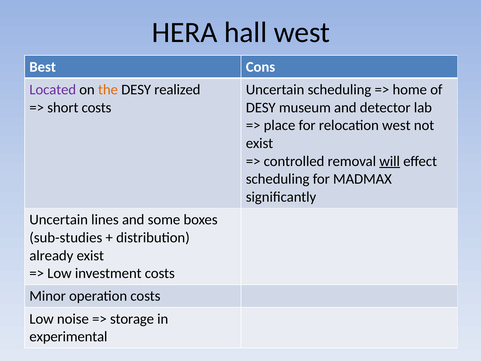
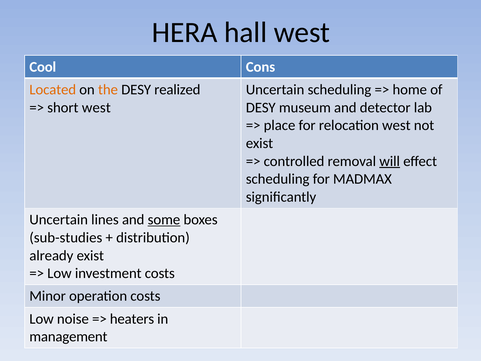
Best: Best -> Cool (43, 67)
Located colour: purple -> orange (53, 90)
short costs: costs -> west (96, 107)
some underline: none -> present (164, 220)
storage: storage -> heaters (132, 319)
experimental: experimental -> management (68, 336)
